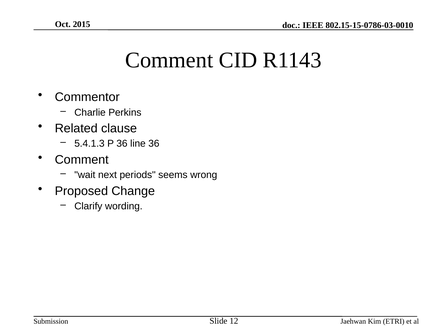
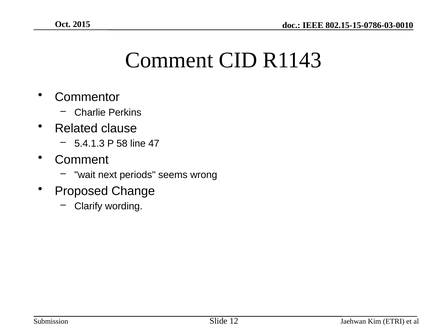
P 36: 36 -> 58 (122, 144)
line 36: 36 -> 47 (154, 144)
